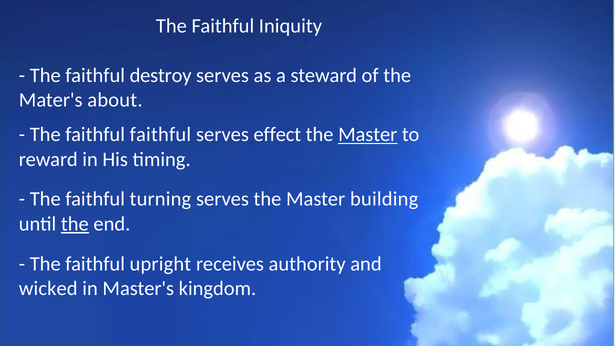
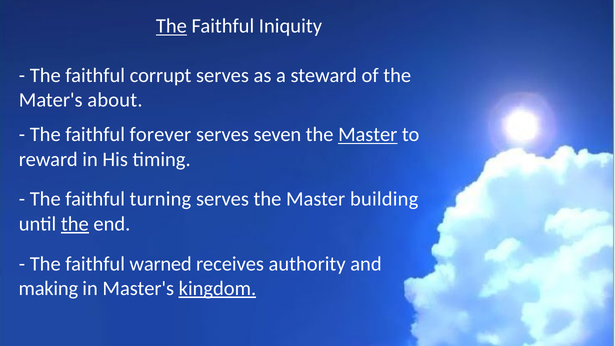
The underline: none -> present (171, 26)
destroy: destroy -> corrupt (161, 75)
faithful faithful: faithful -> forever (160, 135)
effect: effect -> seven (277, 135)
upright: upright -> warned (161, 264)
wicked: wicked -> making (48, 288)
kingdom underline: none -> present (217, 288)
